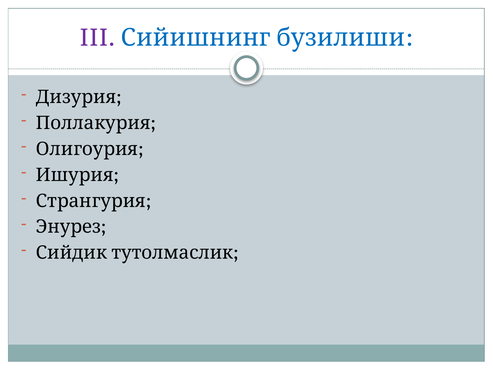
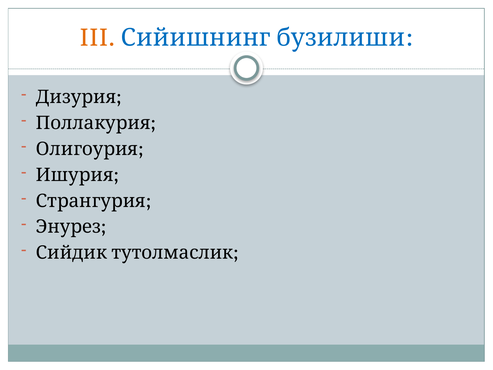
III colour: purple -> orange (97, 38)
